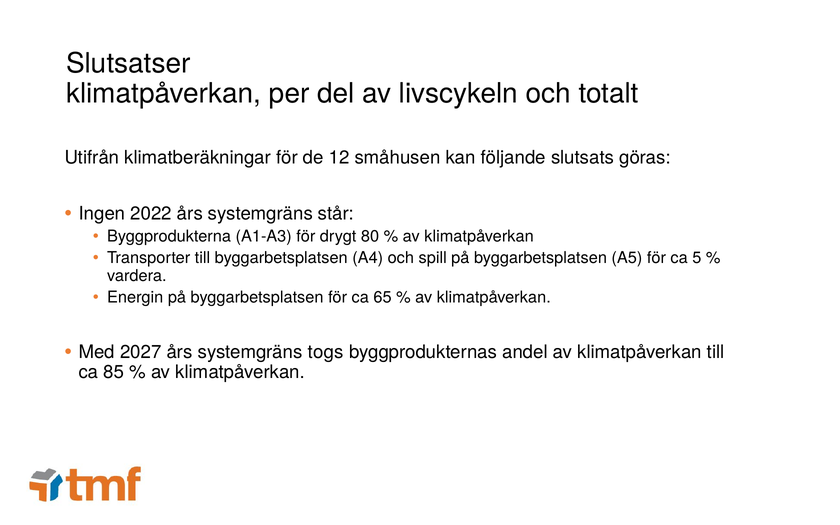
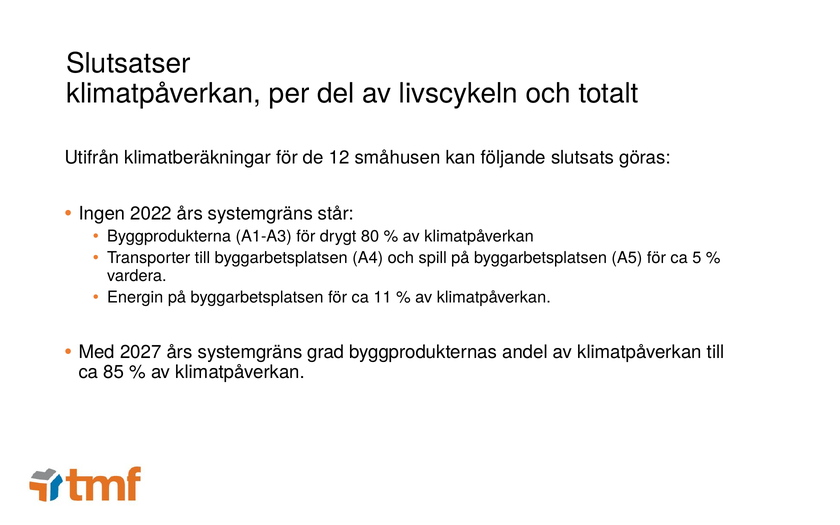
65: 65 -> 11 (383, 297)
togs: togs -> grad (326, 352)
